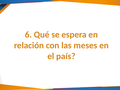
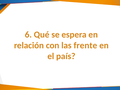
meses: meses -> frente (85, 45)
